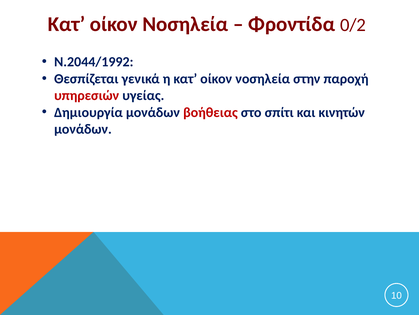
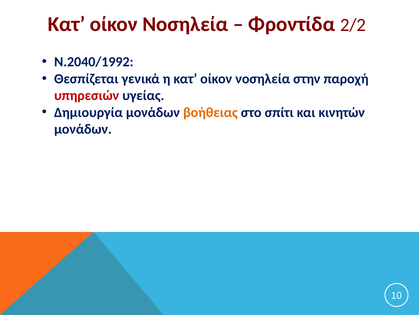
0/2: 0/2 -> 2/2 (353, 25)
Ν.2044/1992: Ν.2044/1992 -> Ν.2040/1992 (94, 62)
βοήθειας colour: red -> orange (210, 112)
